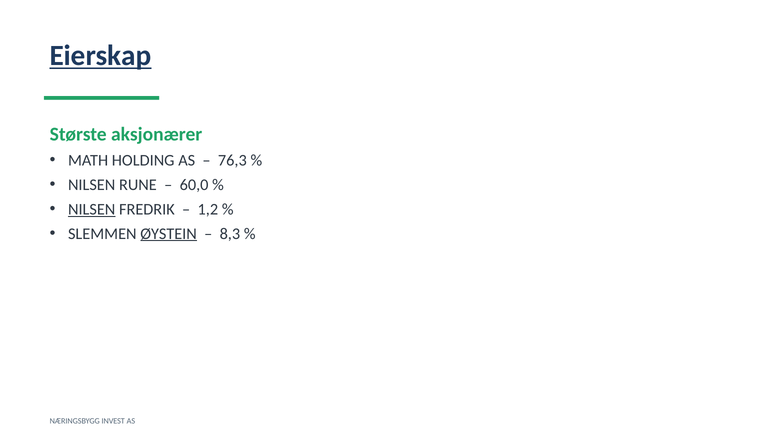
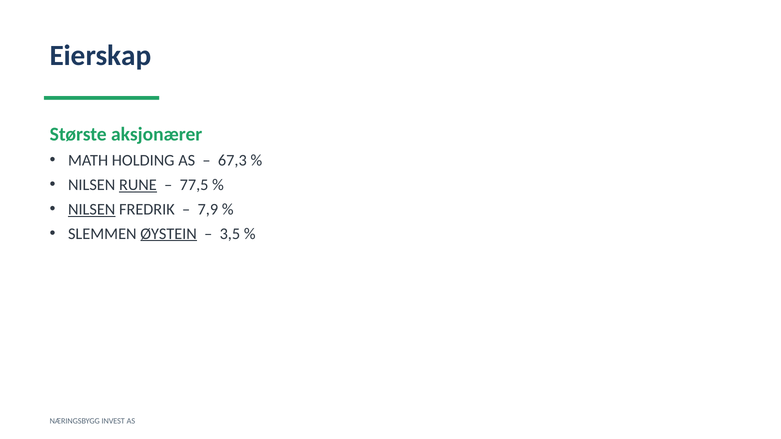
Eierskap underline: present -> none (101, 56)
76,3: 76,3 -> 67,3 (232, 161)
RUNE underline: none -> present (138, 185)
60,0: 60,0 -> 77,5 (194, 185)
1,2: 1,2 -> 7,9 (208, 209)
8,3: 8,3 -> 3,5 (230, 234)
